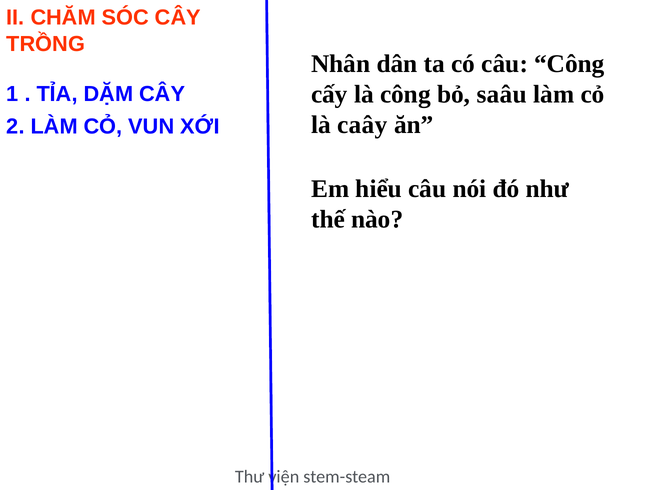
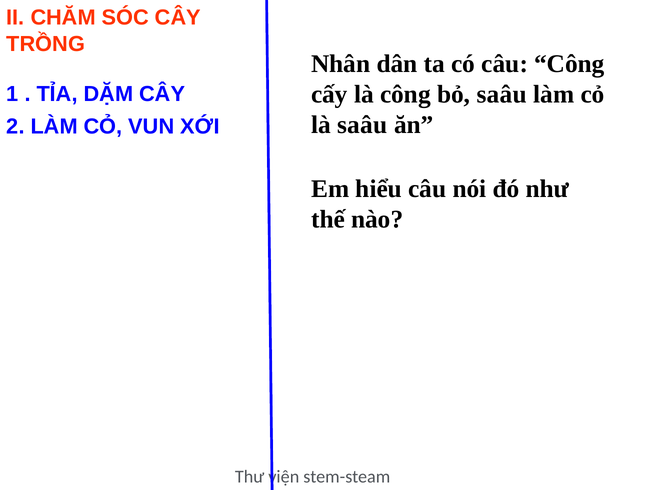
là caây: caây -> saâu (362, 125)
